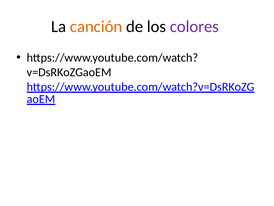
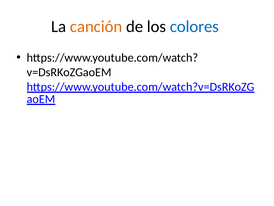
colores colour: purple -> blue (194, 27)
